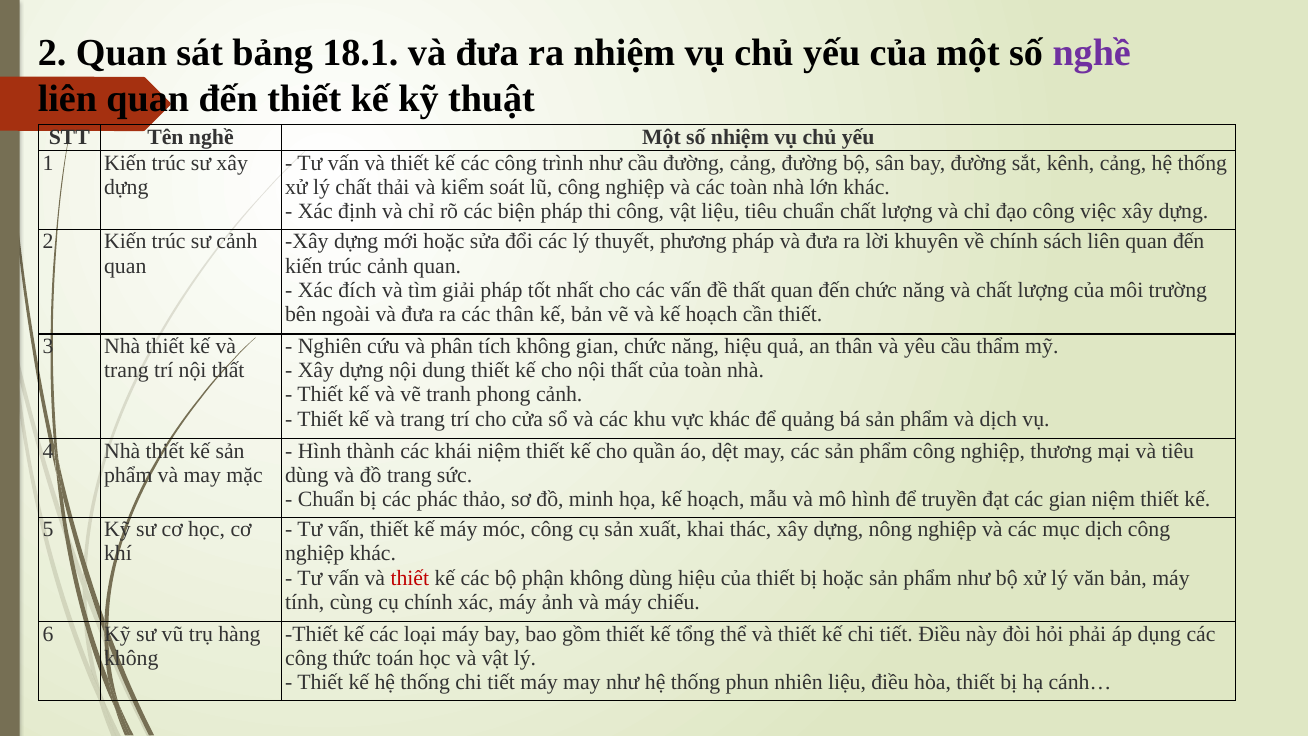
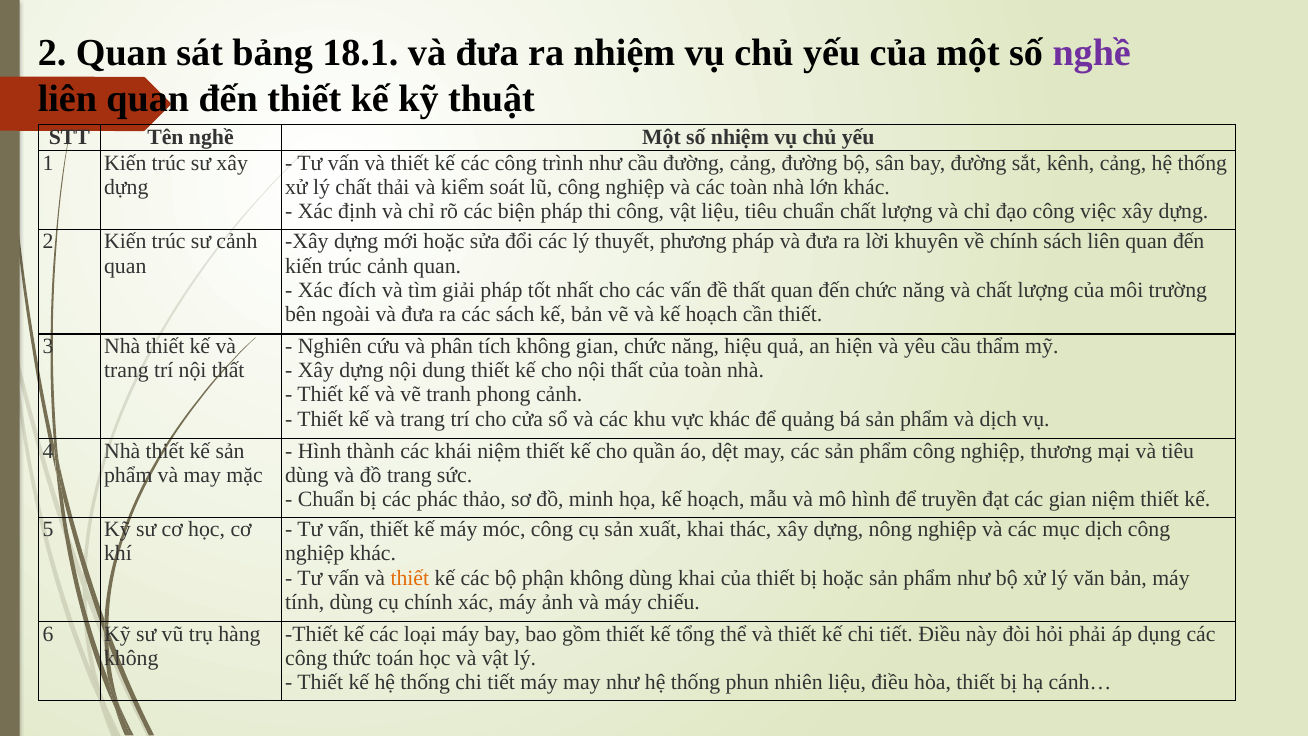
các thân: thân -> sách (515, 314)
an thân: thân -> hiện (854, 346)
thiết colour: red -> orange (410, 578)
dùng hiệu: hiệu -> khai (697, 578)
tính cùng: cùng -> dùng (351, 602)
